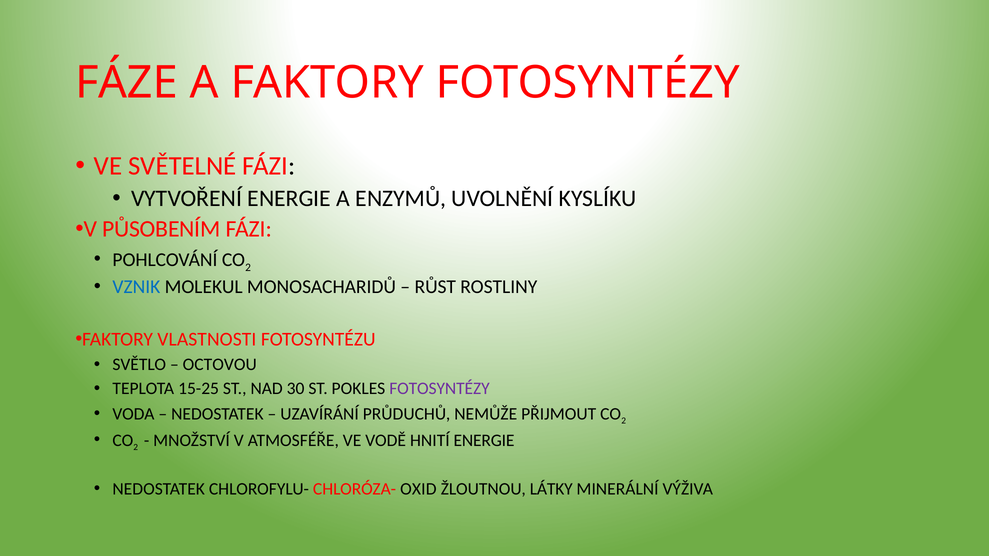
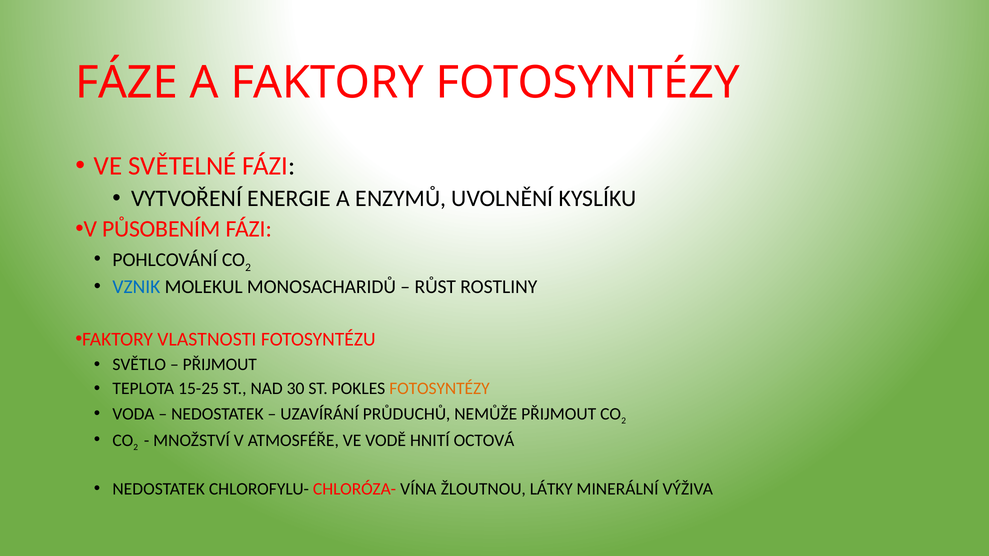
OCTOVOU: OCTOVOU -> PŘIJMOUT (220, 365)
FOTOSYNTÉZY colour: purple -> orange (439, 389)
HNITÍ ENERGIE: ENERGIE -> OCTOVÁ (484, 441)
OXID: OXID -> VÍNA (418, 489)
